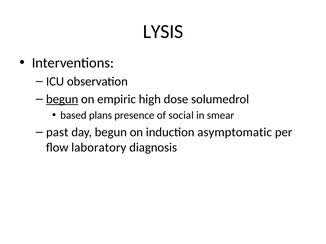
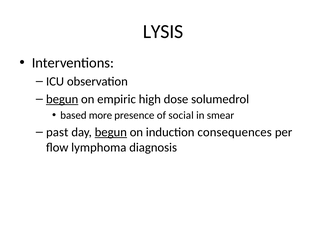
plans: plans -> more (100, 116)
begun underline: none -> present (111, 132)
asymptomatic: asymptomatic -> consequences (235, 132)
laboratory: laboratory -> lymphoma (99, 148)
